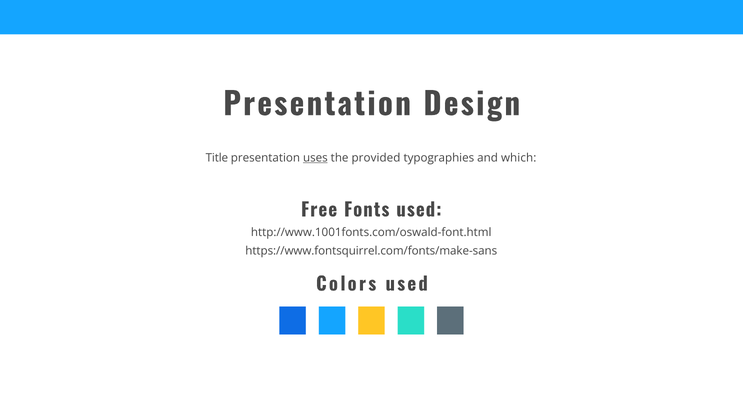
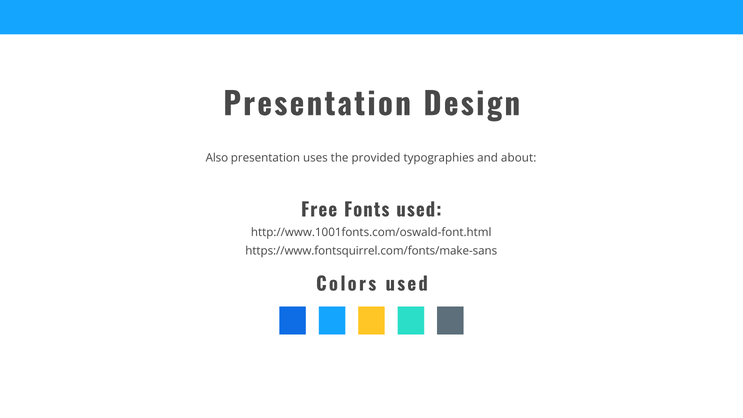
Title: Title -> Also (217, 158)
uses underline: present -> none (315, 158)
which: which -> about (519, 158)
